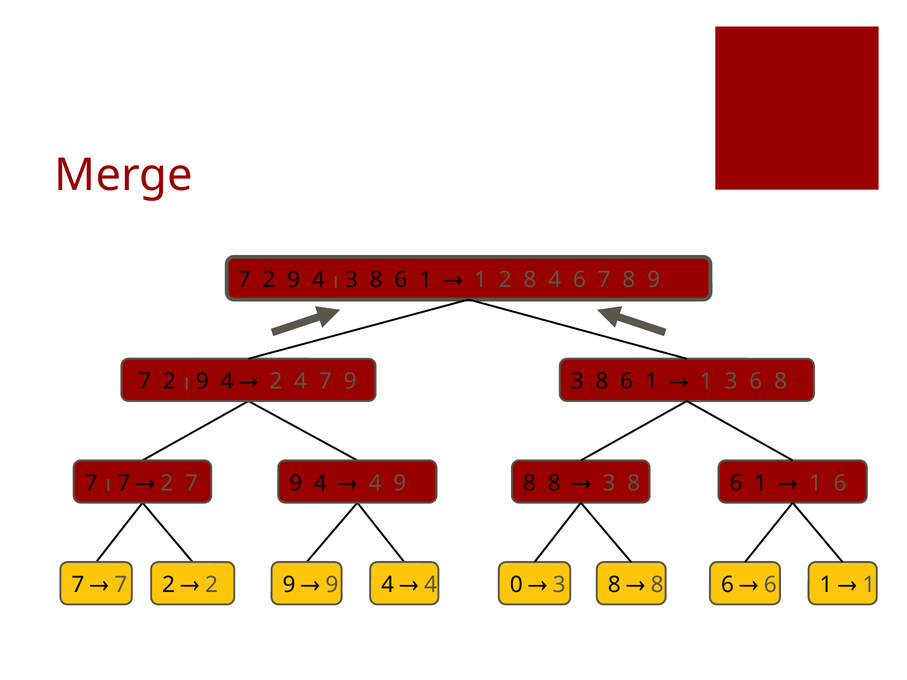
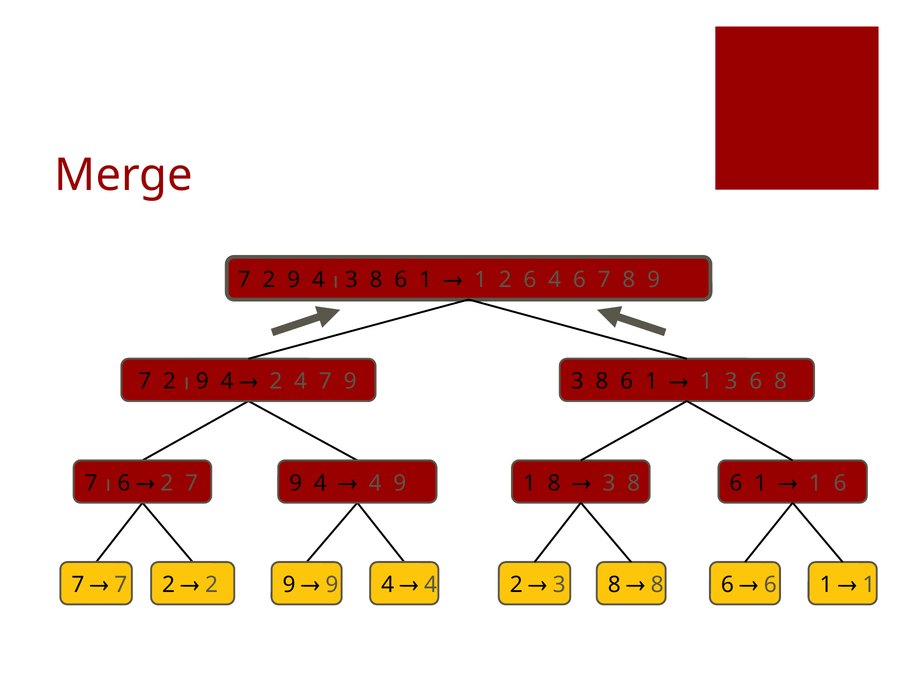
2 8: 8 -> 6 (530, 280)
7: 7 -> 6 (124, 483)
9 8: 8 -> 1 (529, 483)
4 0: 0 -> 2 (516, 585)
